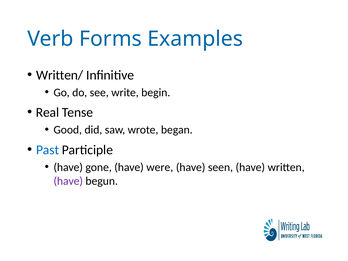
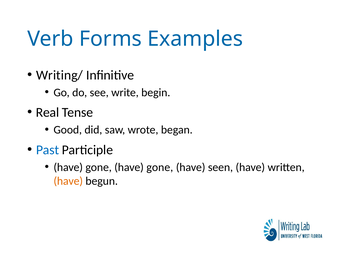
Written/: Written/ -> Writing/ (60, 75)
gone have were: were -> gone (160, 167)
have colour: purple -> orange (68, 181)
